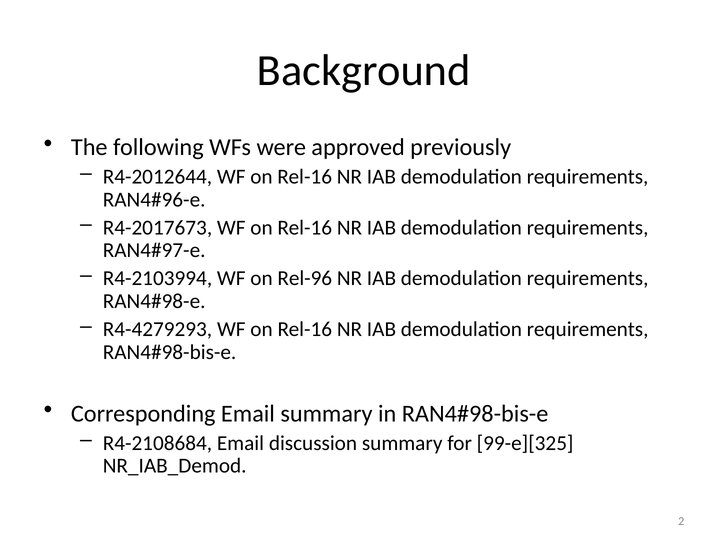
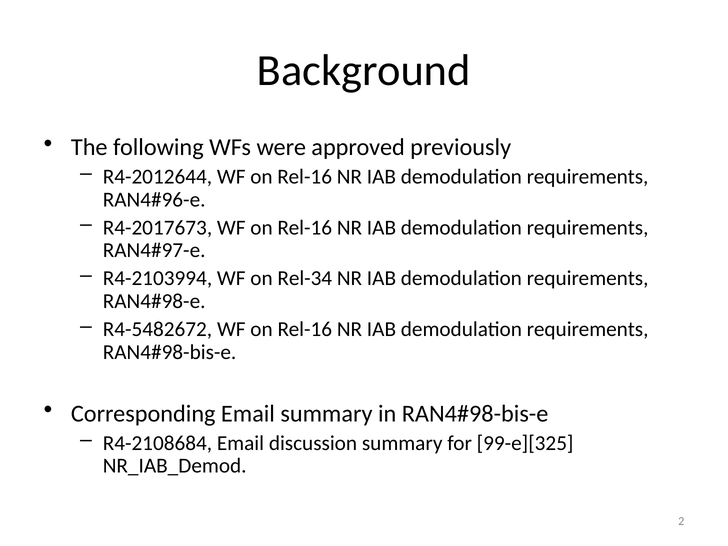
Rel-96: Rel-96 -> Rel-34 (305, 278)
R4-4279293: R4-4279293 -> R4-5482672 (157, 329)
